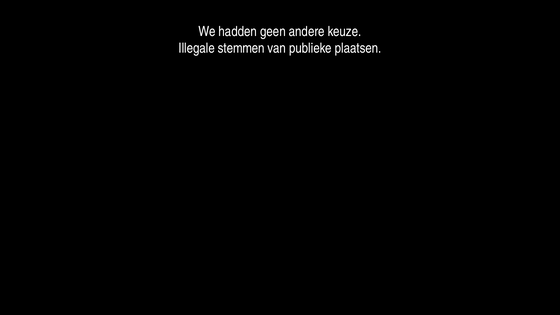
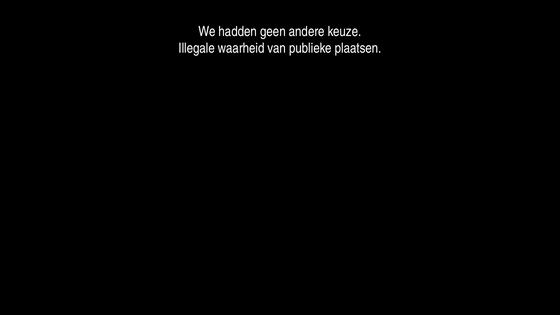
stemmen: stemmen -> waarheid (241, 48)
